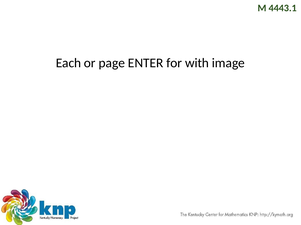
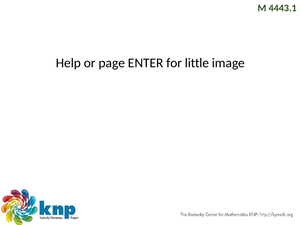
Each: Each -> Help (68, 63)
with: with -> little (197, 63)
